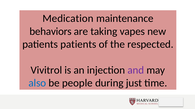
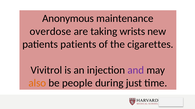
Medication: Medication -> Anonymous (68, 19)
behaviors: behaviors -> overdose (50, 32)
vapes: vapes -> wrists (132, 32)
respected: respected -> cigarettes (150, 45)
also colour: blue -> orange (37, 84)
